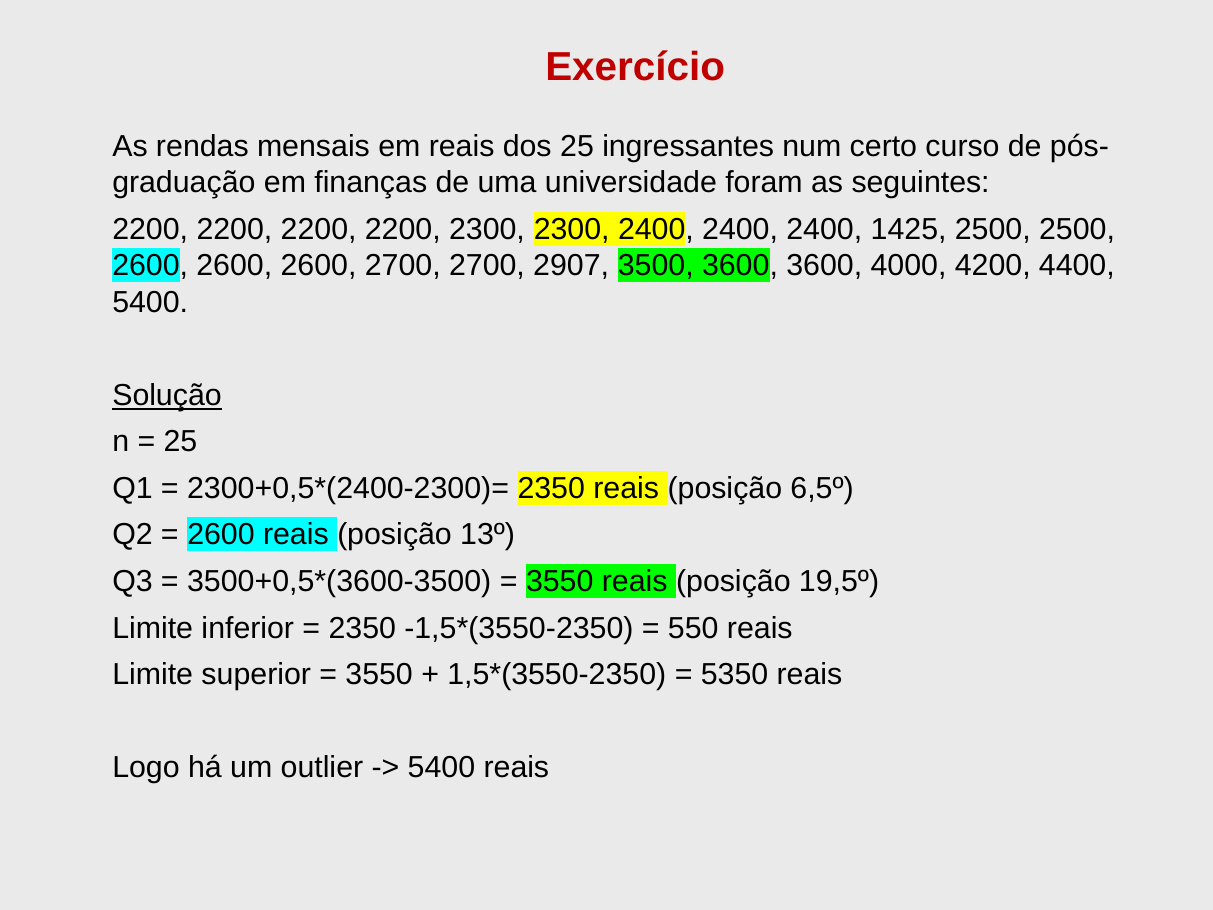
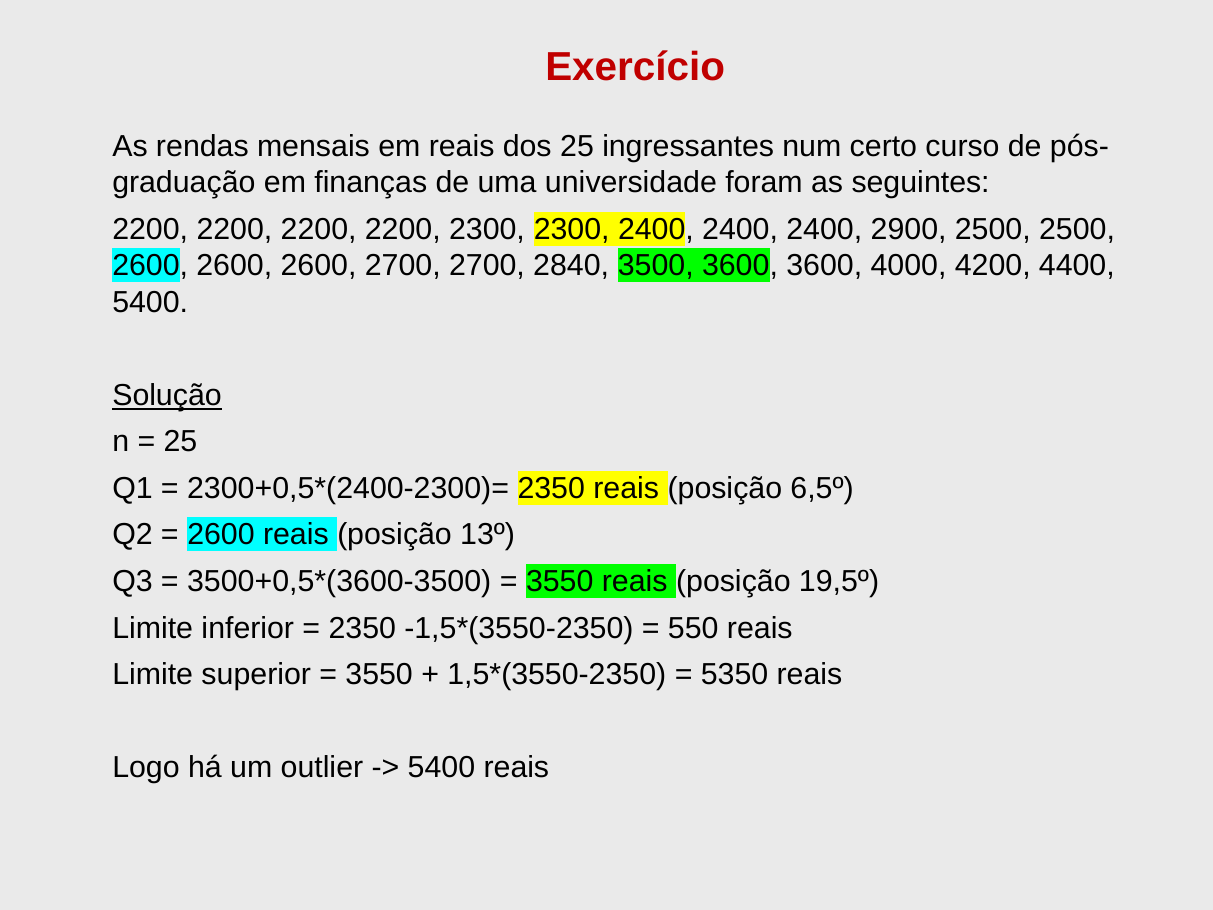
1425: 1425 -> 2900 (909, 229)
2907: 2907 -> 2840 (571, 266)
